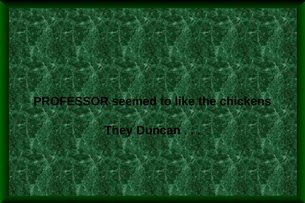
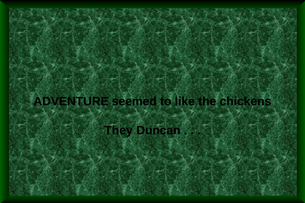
PROFESSOR: PROFESSOR -> ADVENTURE (71, 102)
